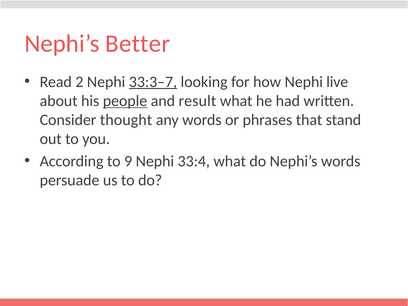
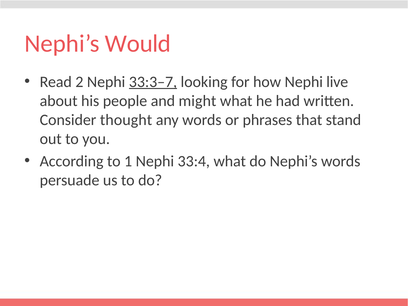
Better: Better -> Would (138, 43)
people underline: present -> none (125, 101)
result: result -> might (197, 101)
9: 9 -> 1 (128, 161)
